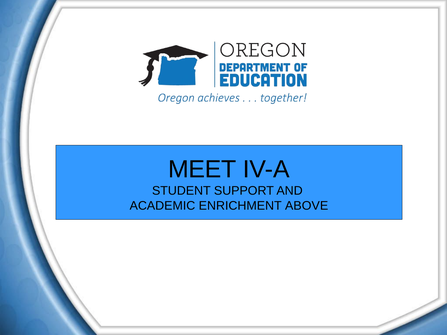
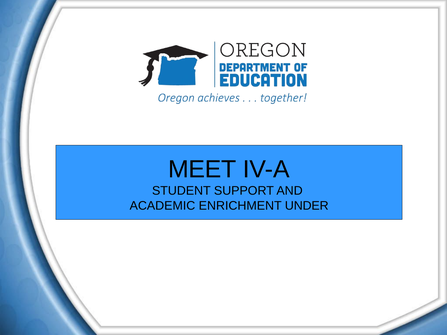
ABOVE: ABOVE -> UNDER (307, 206)
